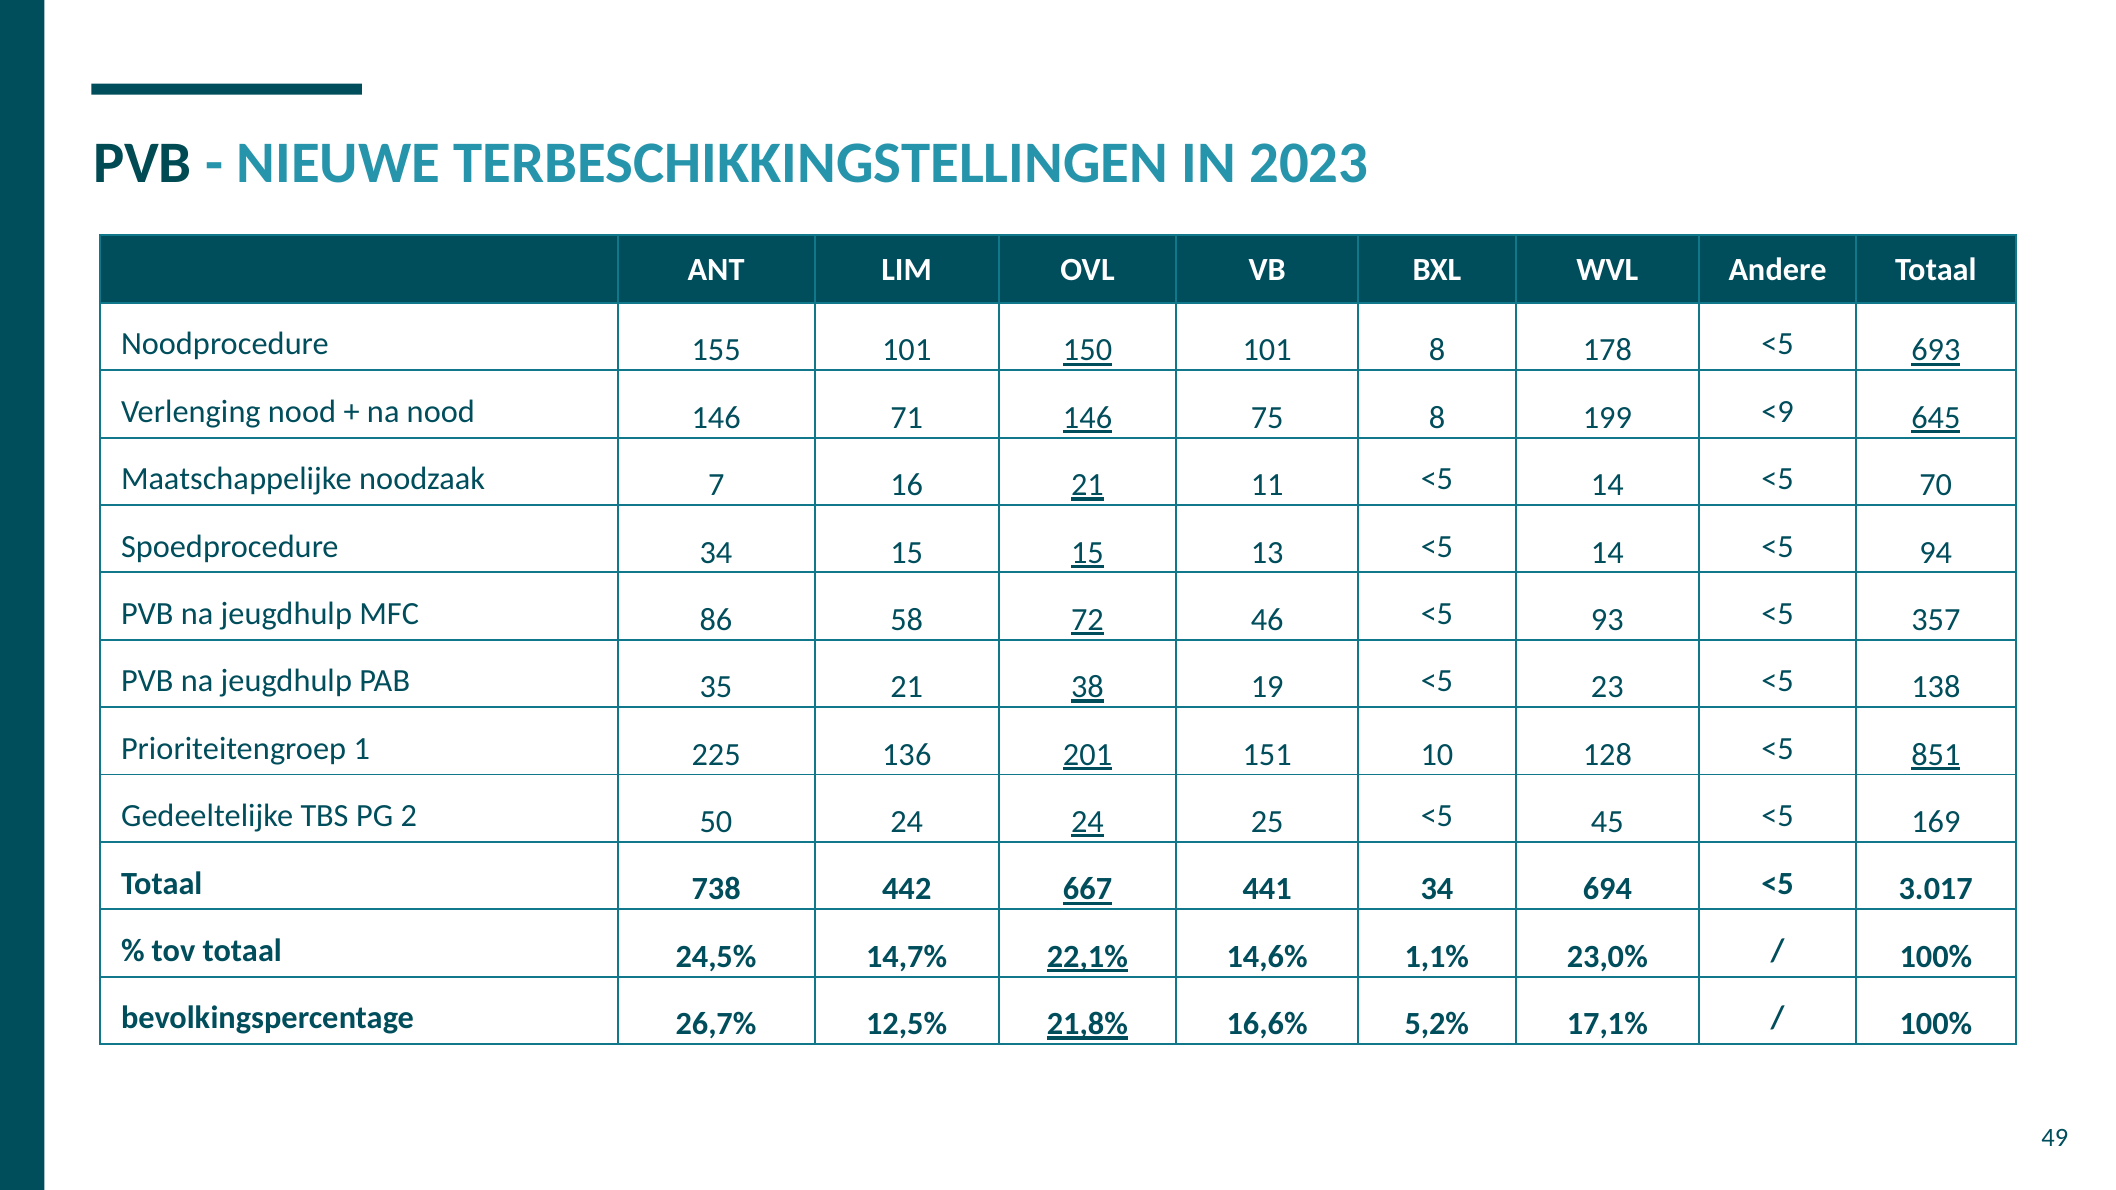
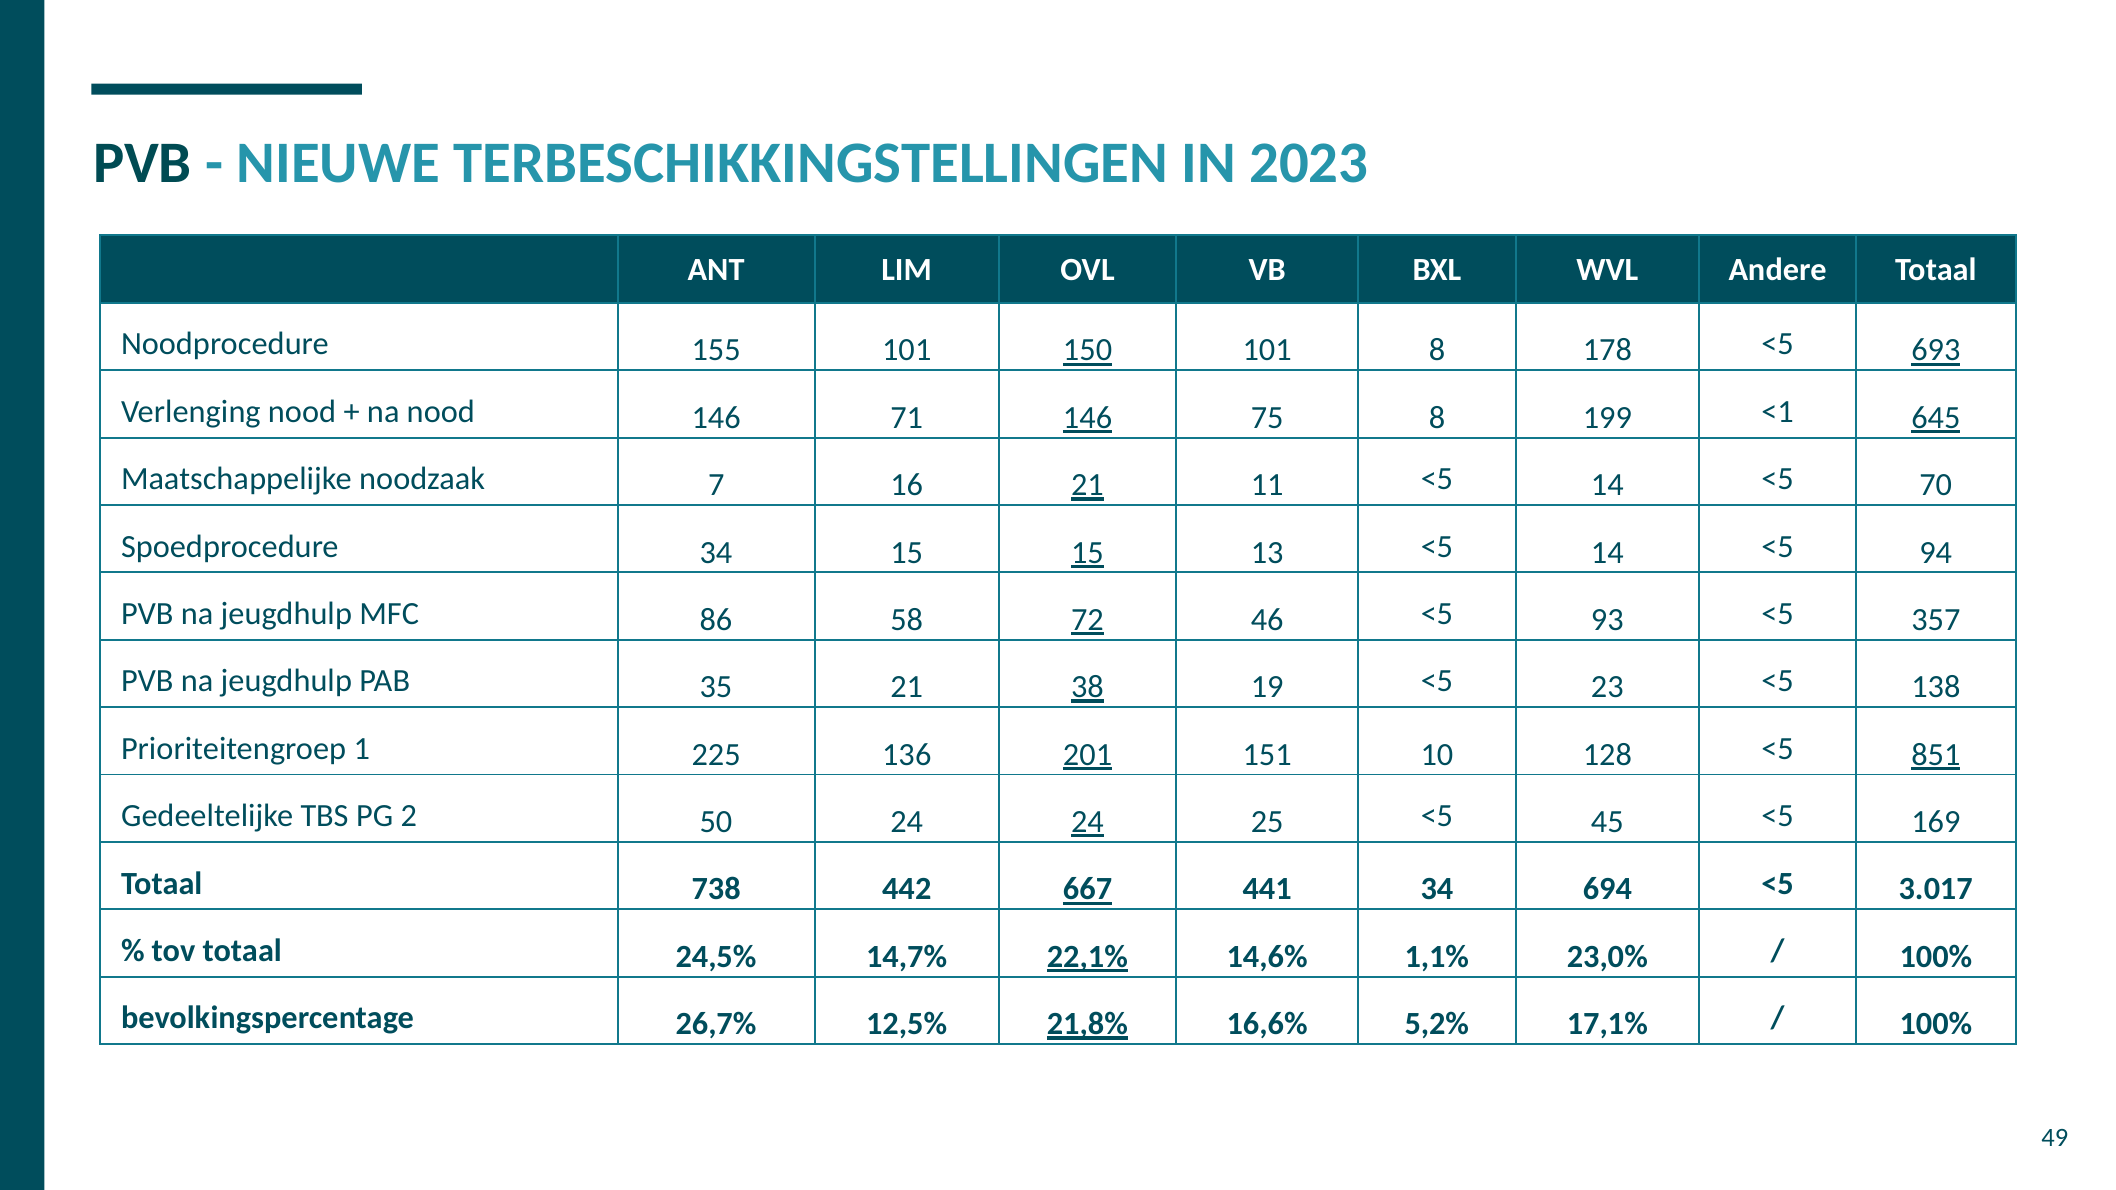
<9: <9 -> <1 (1778, 412)
